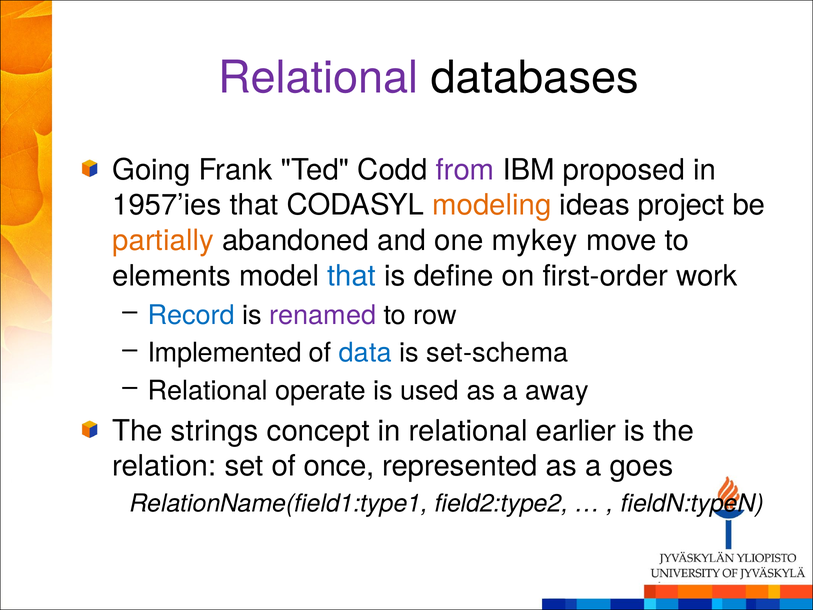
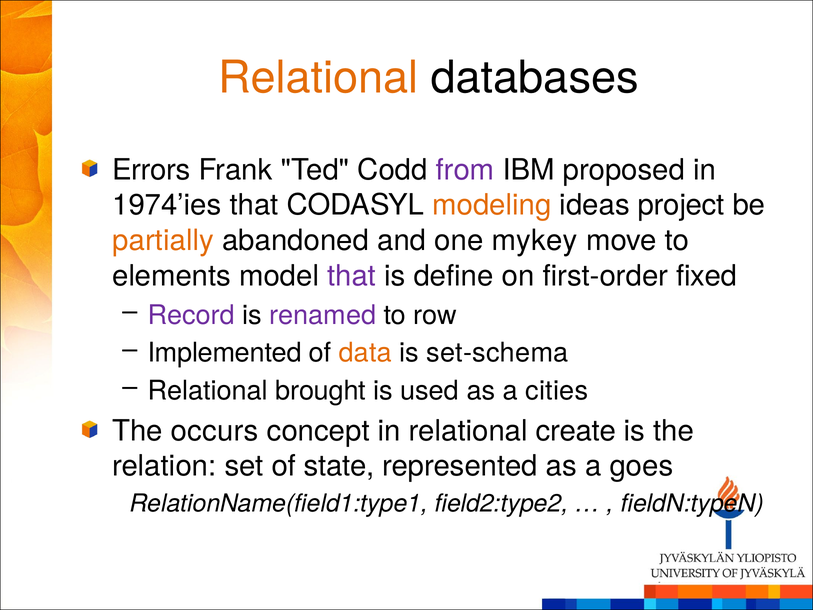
Relational colour: purple -> orange (318, 78)
Going: Going -> Errors (151, 170)
1957’ies: 1957’ies -> 1974’ies (167, 205)
that colour: blue -> purple (352, 276)
work: work -> fixed (707, 276)
Record colour: blue -> purple (191, 315)
data colour: blue -> orange (365, 353)
operate: operate -> brought (321, 391)
away: away -> cities (557, 391)
strings: strings -> occurs (215, 431)
earlier: earlier -> create (576, 431)
once: once -> state (339, 466)
